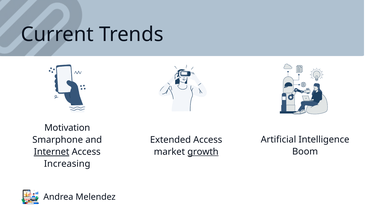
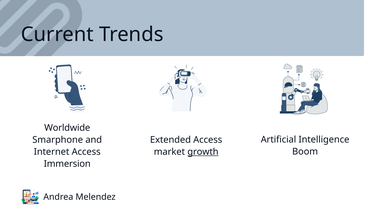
Motivation: Motivation -> Worldwide (67, 128)
Internet underline: present -> none (52, 152)
Increasing: Increasing -> Immersion (67, 164)
